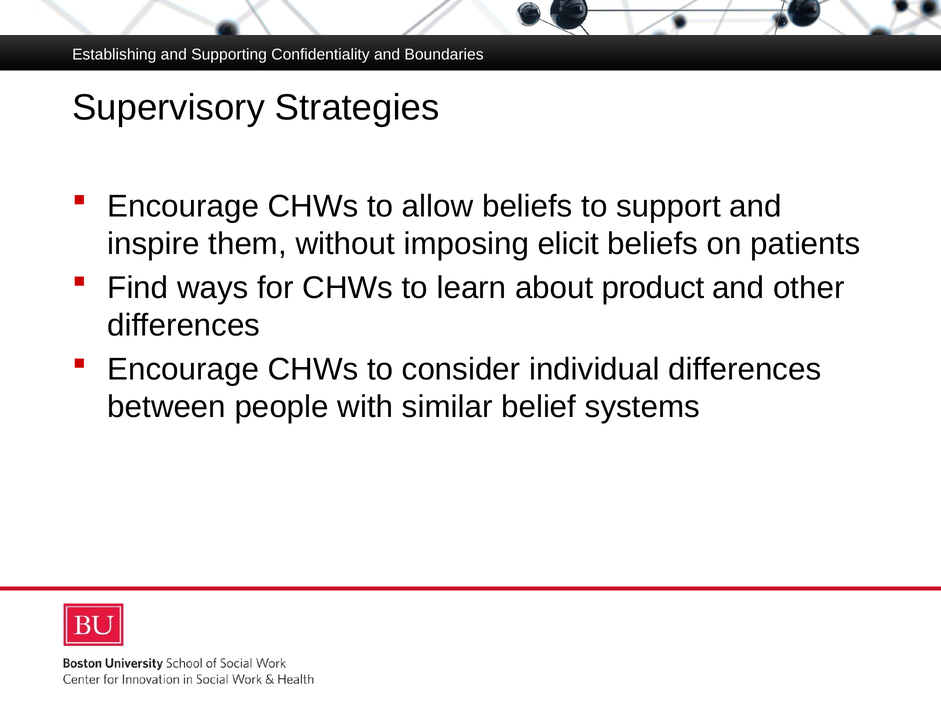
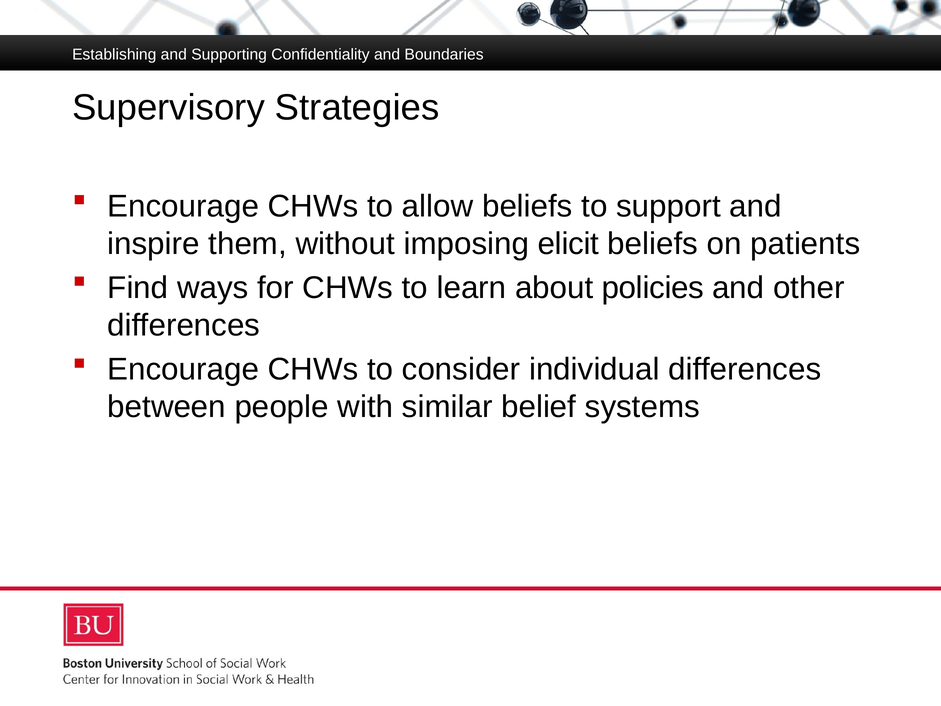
product: product -> policies (653, 288)
